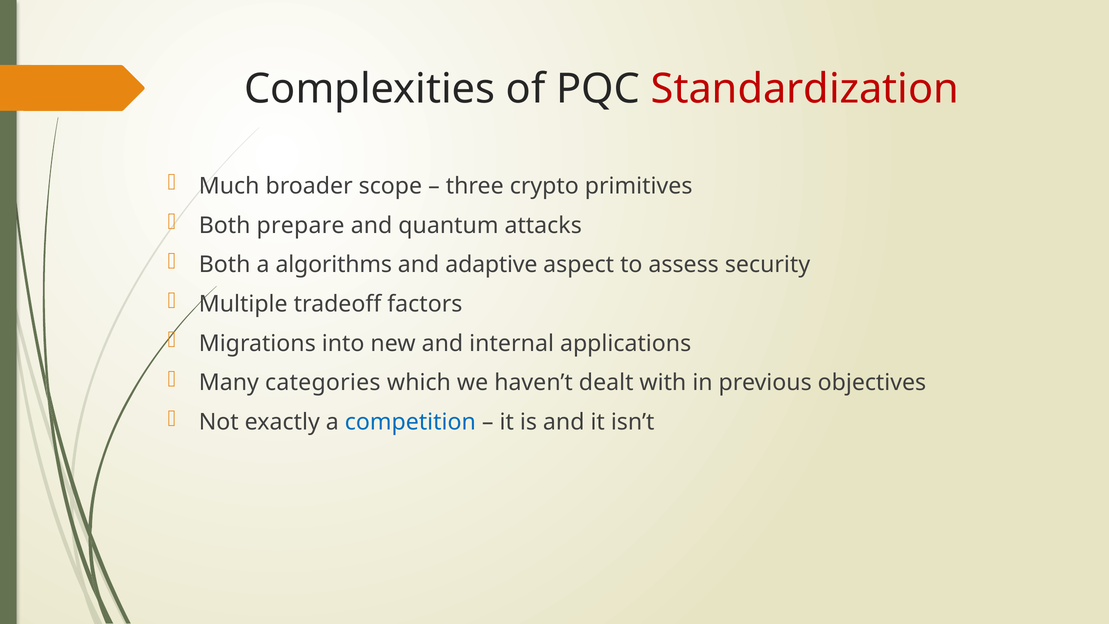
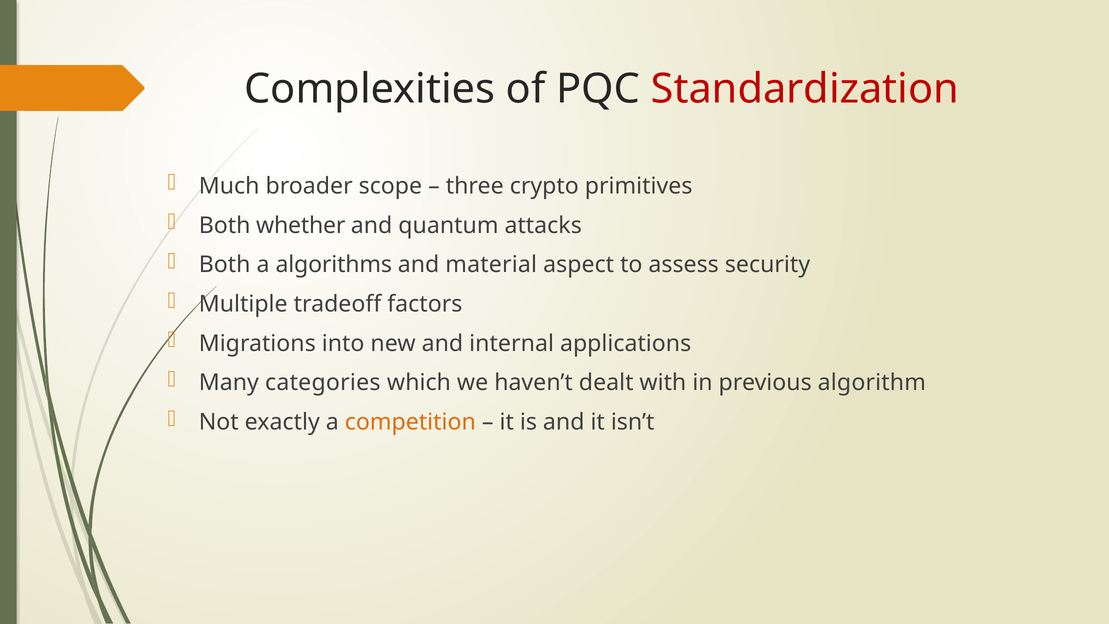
prepare: prepare -> whether (301, 225)
adaptive: adaptive -> material (491, 265)
objectives: objectives -> algorithm (872, 383)
competition colour: blue -> orange (410, 422)
